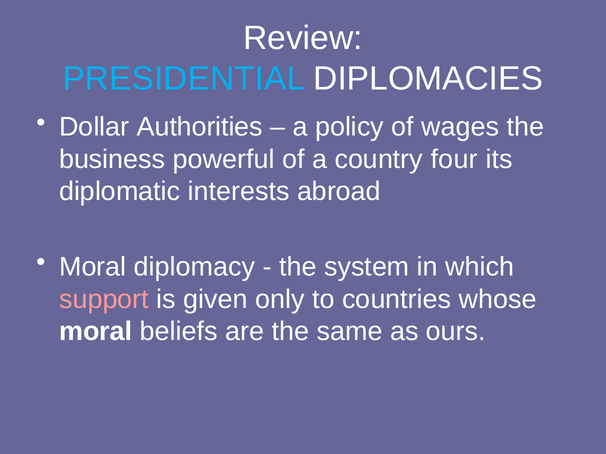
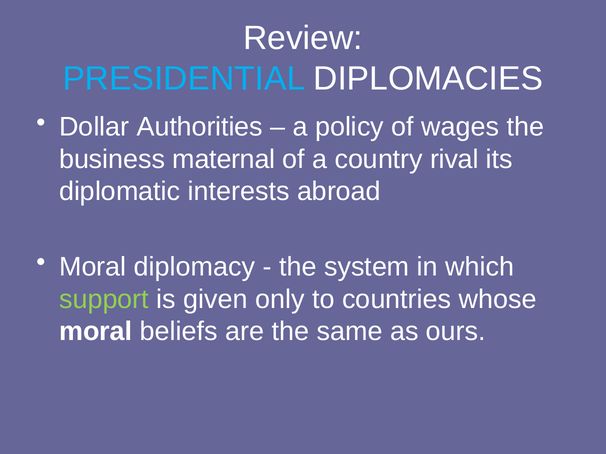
powerful: powerful -> maternal (224, 159)
four: four -> rival (454, 159)
support colour: pink -> light green (104, 300)
